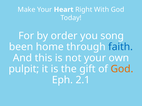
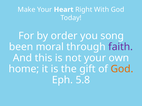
home: home -> moral (50, 47)
faith colour: blue -> purple (121, 47)
pulpit: pulpit -> home (24, 69)
2.1: 2.1 -> 5.8 (83, 80)
